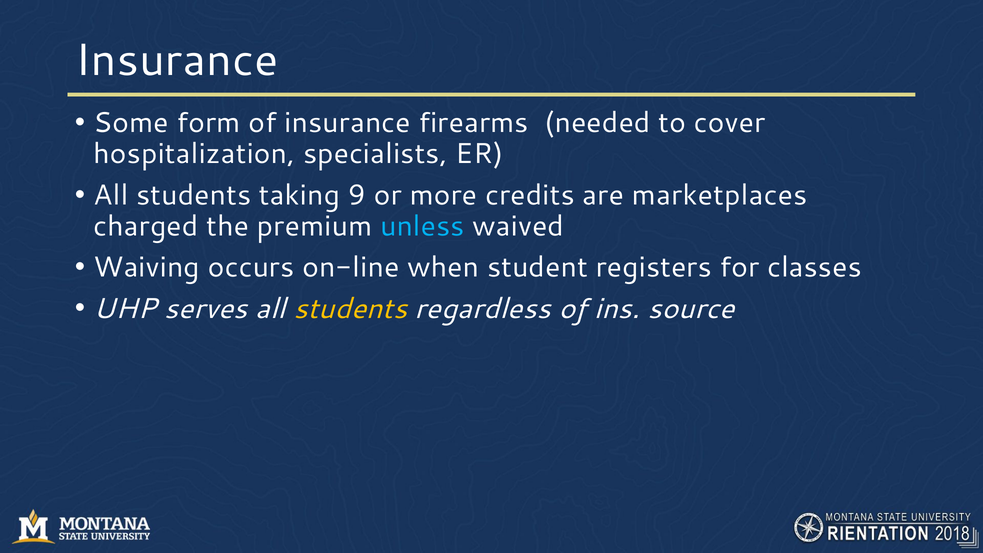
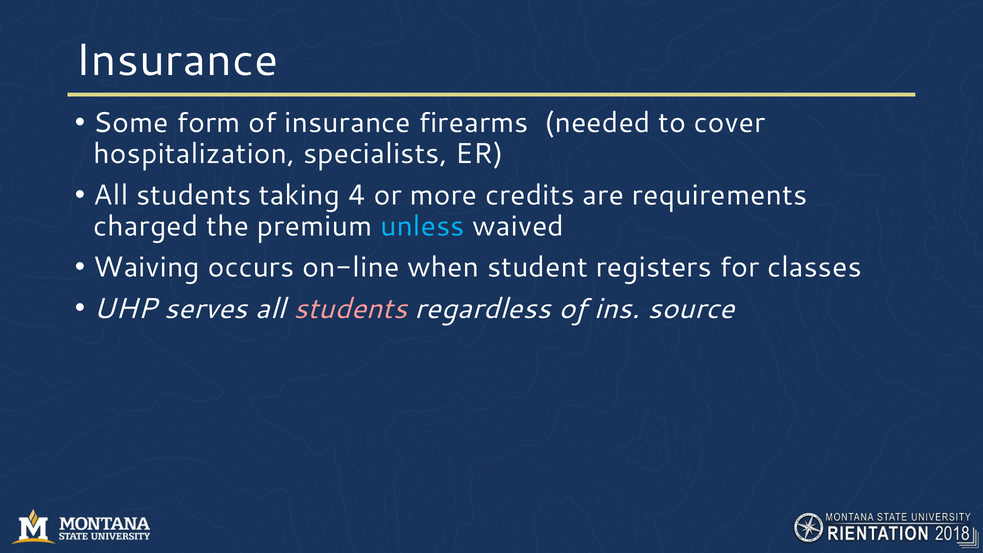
9: 9 -> 4 (357, 195)
marketplaces: marketplaces -> requirements (720, 195)
students colour: yellow -> pink (350, 309)
